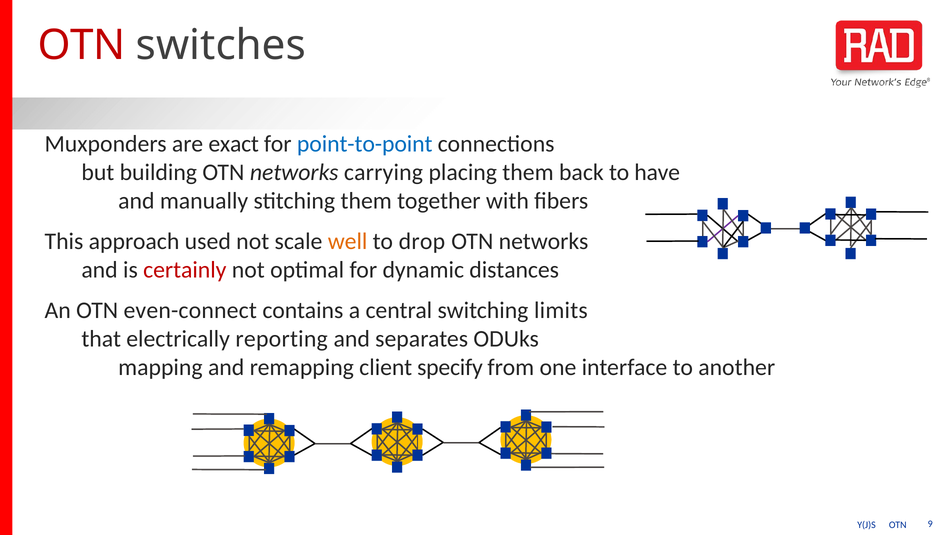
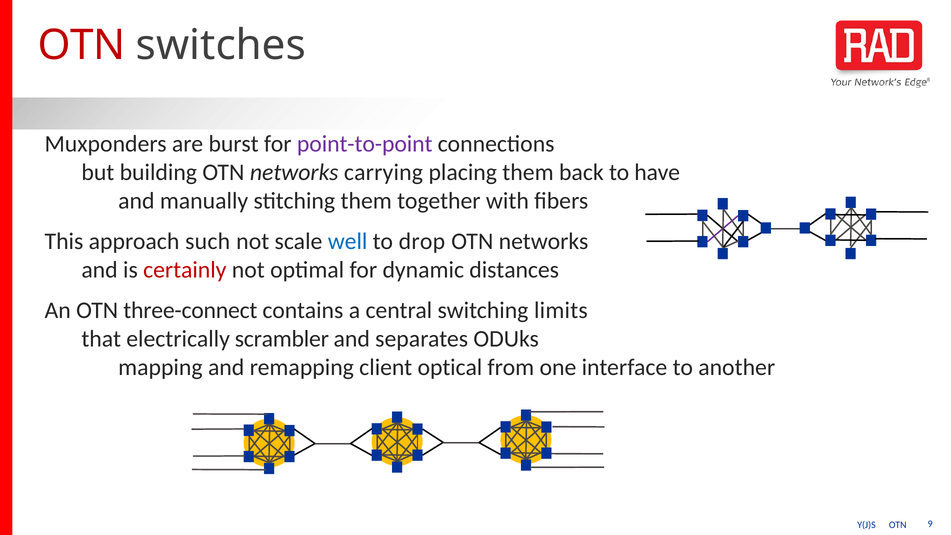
exact: exact -> burst (234, 144)
point-to-point colour: blue -> purple (365, 144)
used: used -> such (208, 241)
well colour: orange -> blue (348, 241)
even-connect: even-connect -> three-connect (190, 310)
reporting: reporting -> scrambler (282, 339)
specify: specify -> optical (450, 367)
